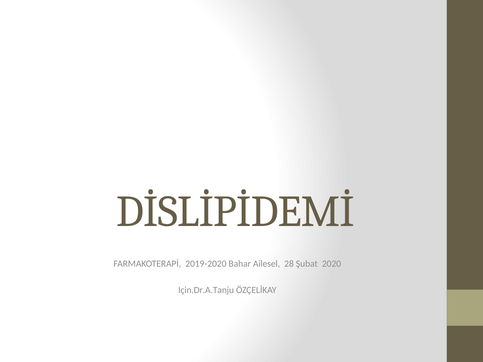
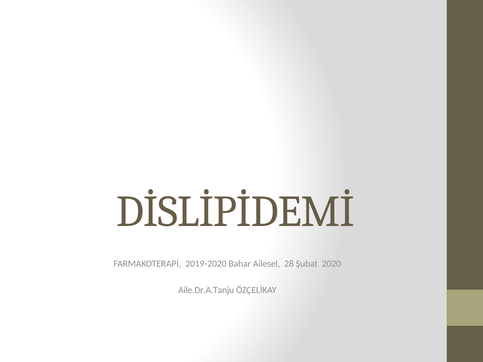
Için.Dr.A.Tanju: Için.Dr.A.Tanju -> Aile.Dr.A.Tanju (206, 290)
